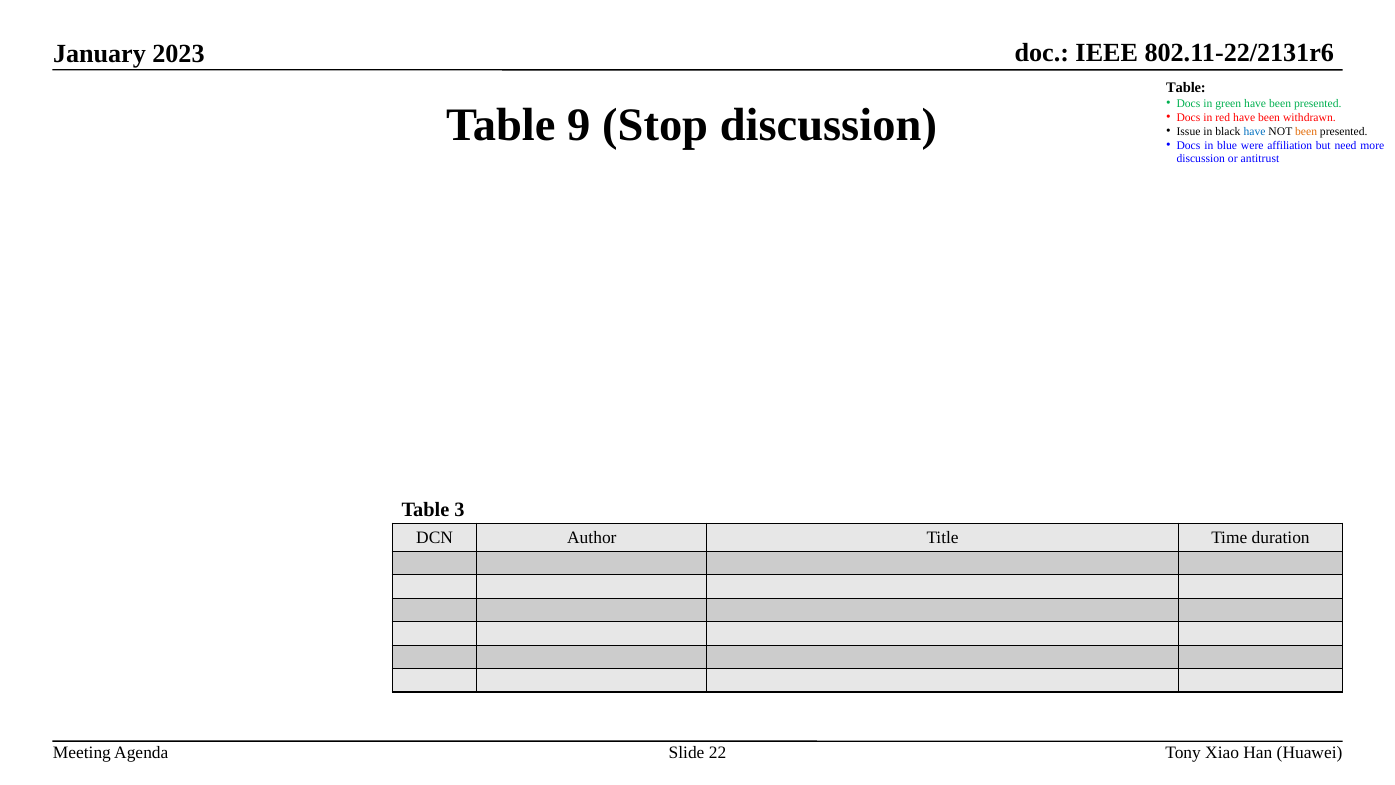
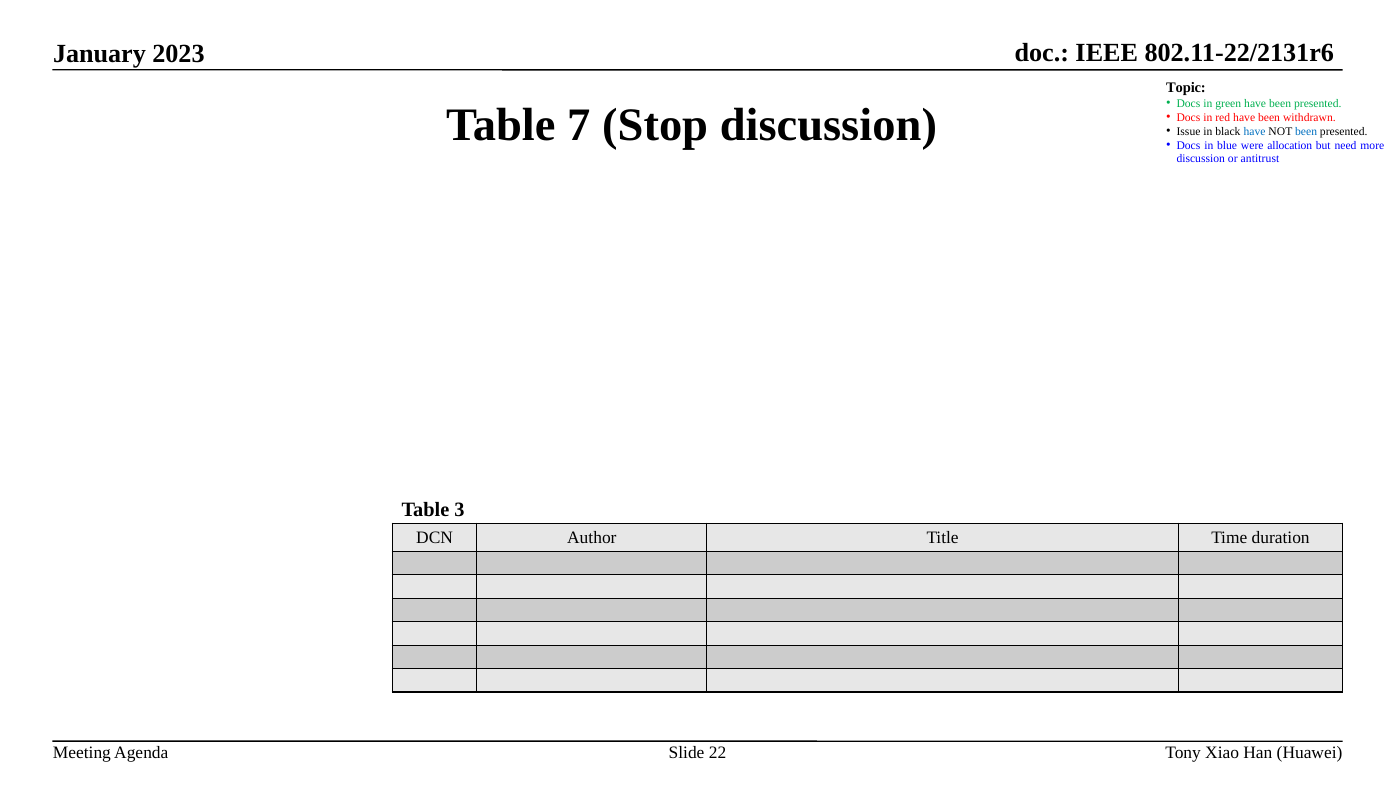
Table: Table -> Topic (1186, 88)
9: 9 -> 7 (579, 125)
been colour: orange -> blue (1306, 131)
affiliation: affiliation -> allocation (1290, 145)
